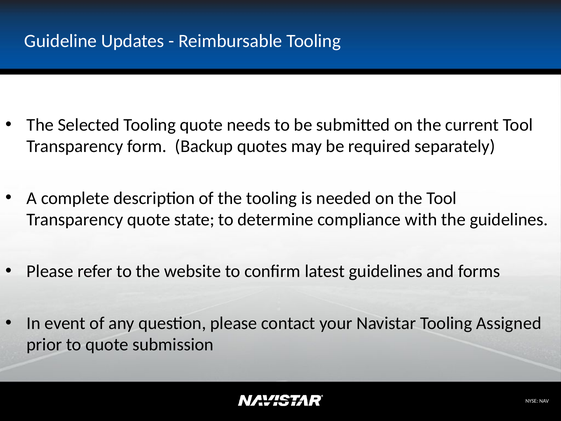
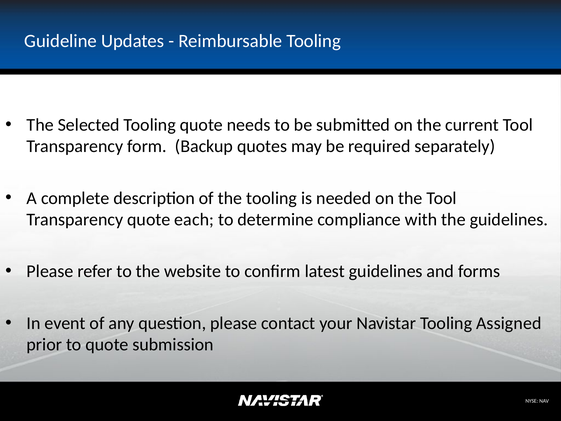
state: state -> each (194, 220)
